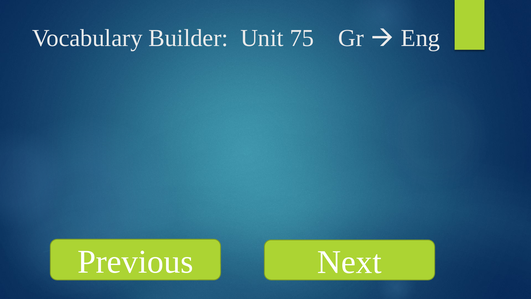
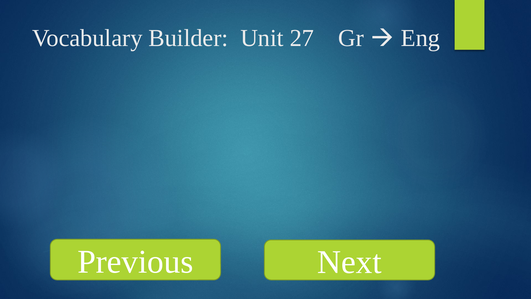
75: 75 -> 27 (302, 38)
